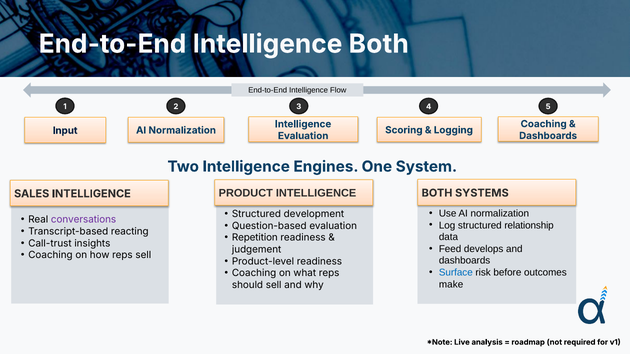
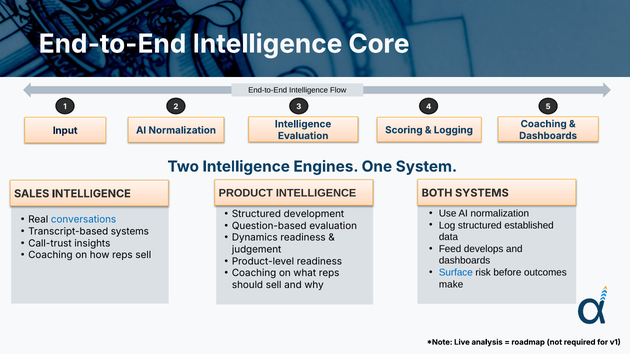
Intelligence Both: Both -> Core (379, 44)
conversations colour: purple -> blue (84, 220)
relationship: relationship -> established (529, 226)
Transcript-based reacting: reacting -> systems (130, 232)
Repetition: Repetition -> Dynamics (255, 238)
